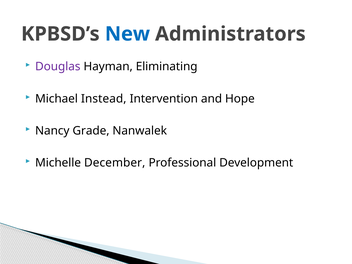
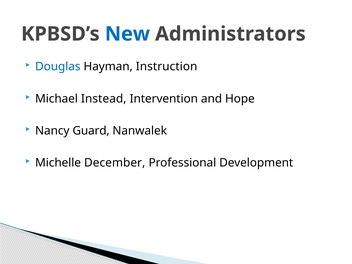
Douglas colour: purple -> blue (58, 67)
Eliminating: Eliminating -> Instruction (167, 67)
Grade: Grade -> Guard (91, 131)
